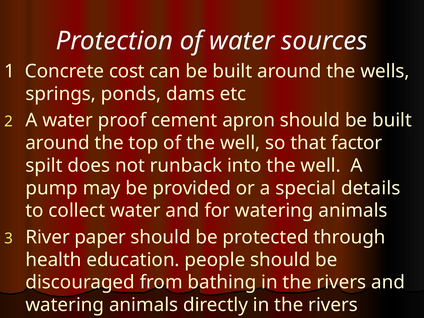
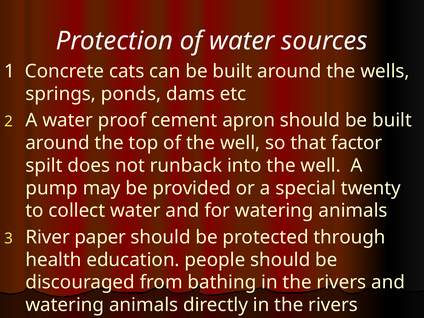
cost: cost -> cats (127, 71)
details: details -> twenty (371, 188)
